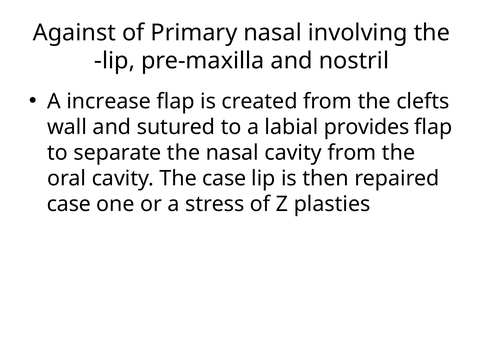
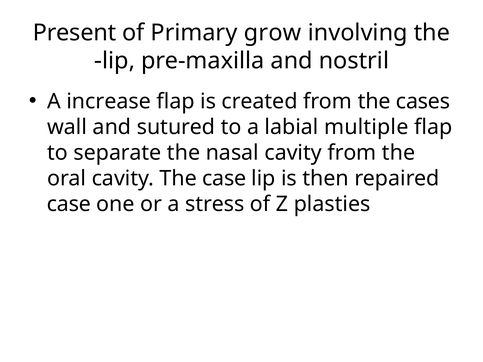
Against: Against -> Present (74, 33)
Primary nasal: nasal -> grow (273, 33)
clefts: clefts -> cases (423, 101)
provides: provides -> multiple (366, 127)
